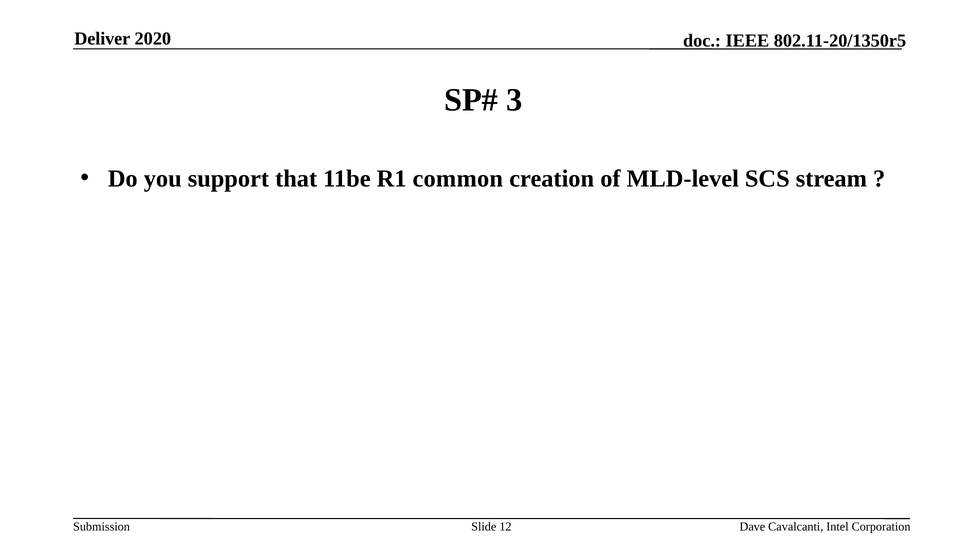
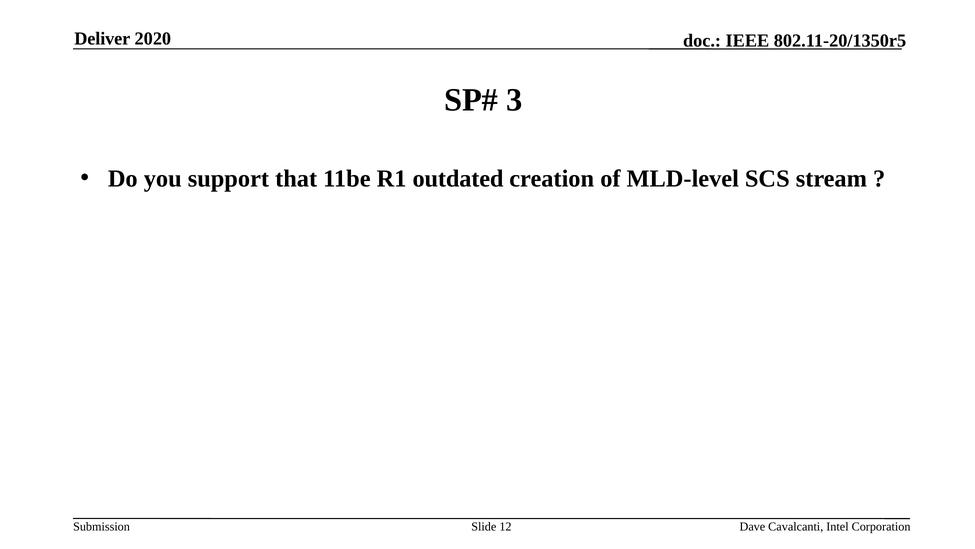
common: common -> outdated (458, 178)
